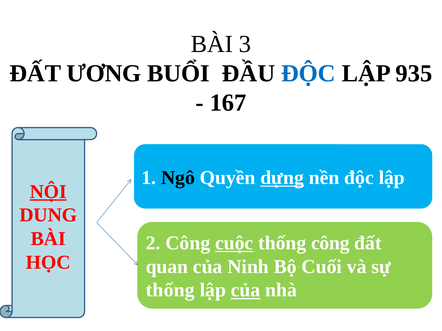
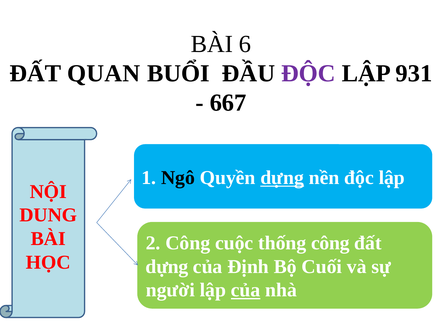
3: 3 -> 6 (245, 44)
ƯƠNG: ƯƠNG -> QUAN (104, 74)
ĐỘC colour: blue -> purple (308, 74)
935: 935 -> 931 (414, 74)
167: 167 -> 667 (228, 103)
NỘI underline: present -> none (48, 192)
cuộc underline: present -> none (234, 243)
quan: quan -> dựng (167, 267)
Ninh: Ninh -> Định (248, 267)
thống: thống -> người (170, 291)
